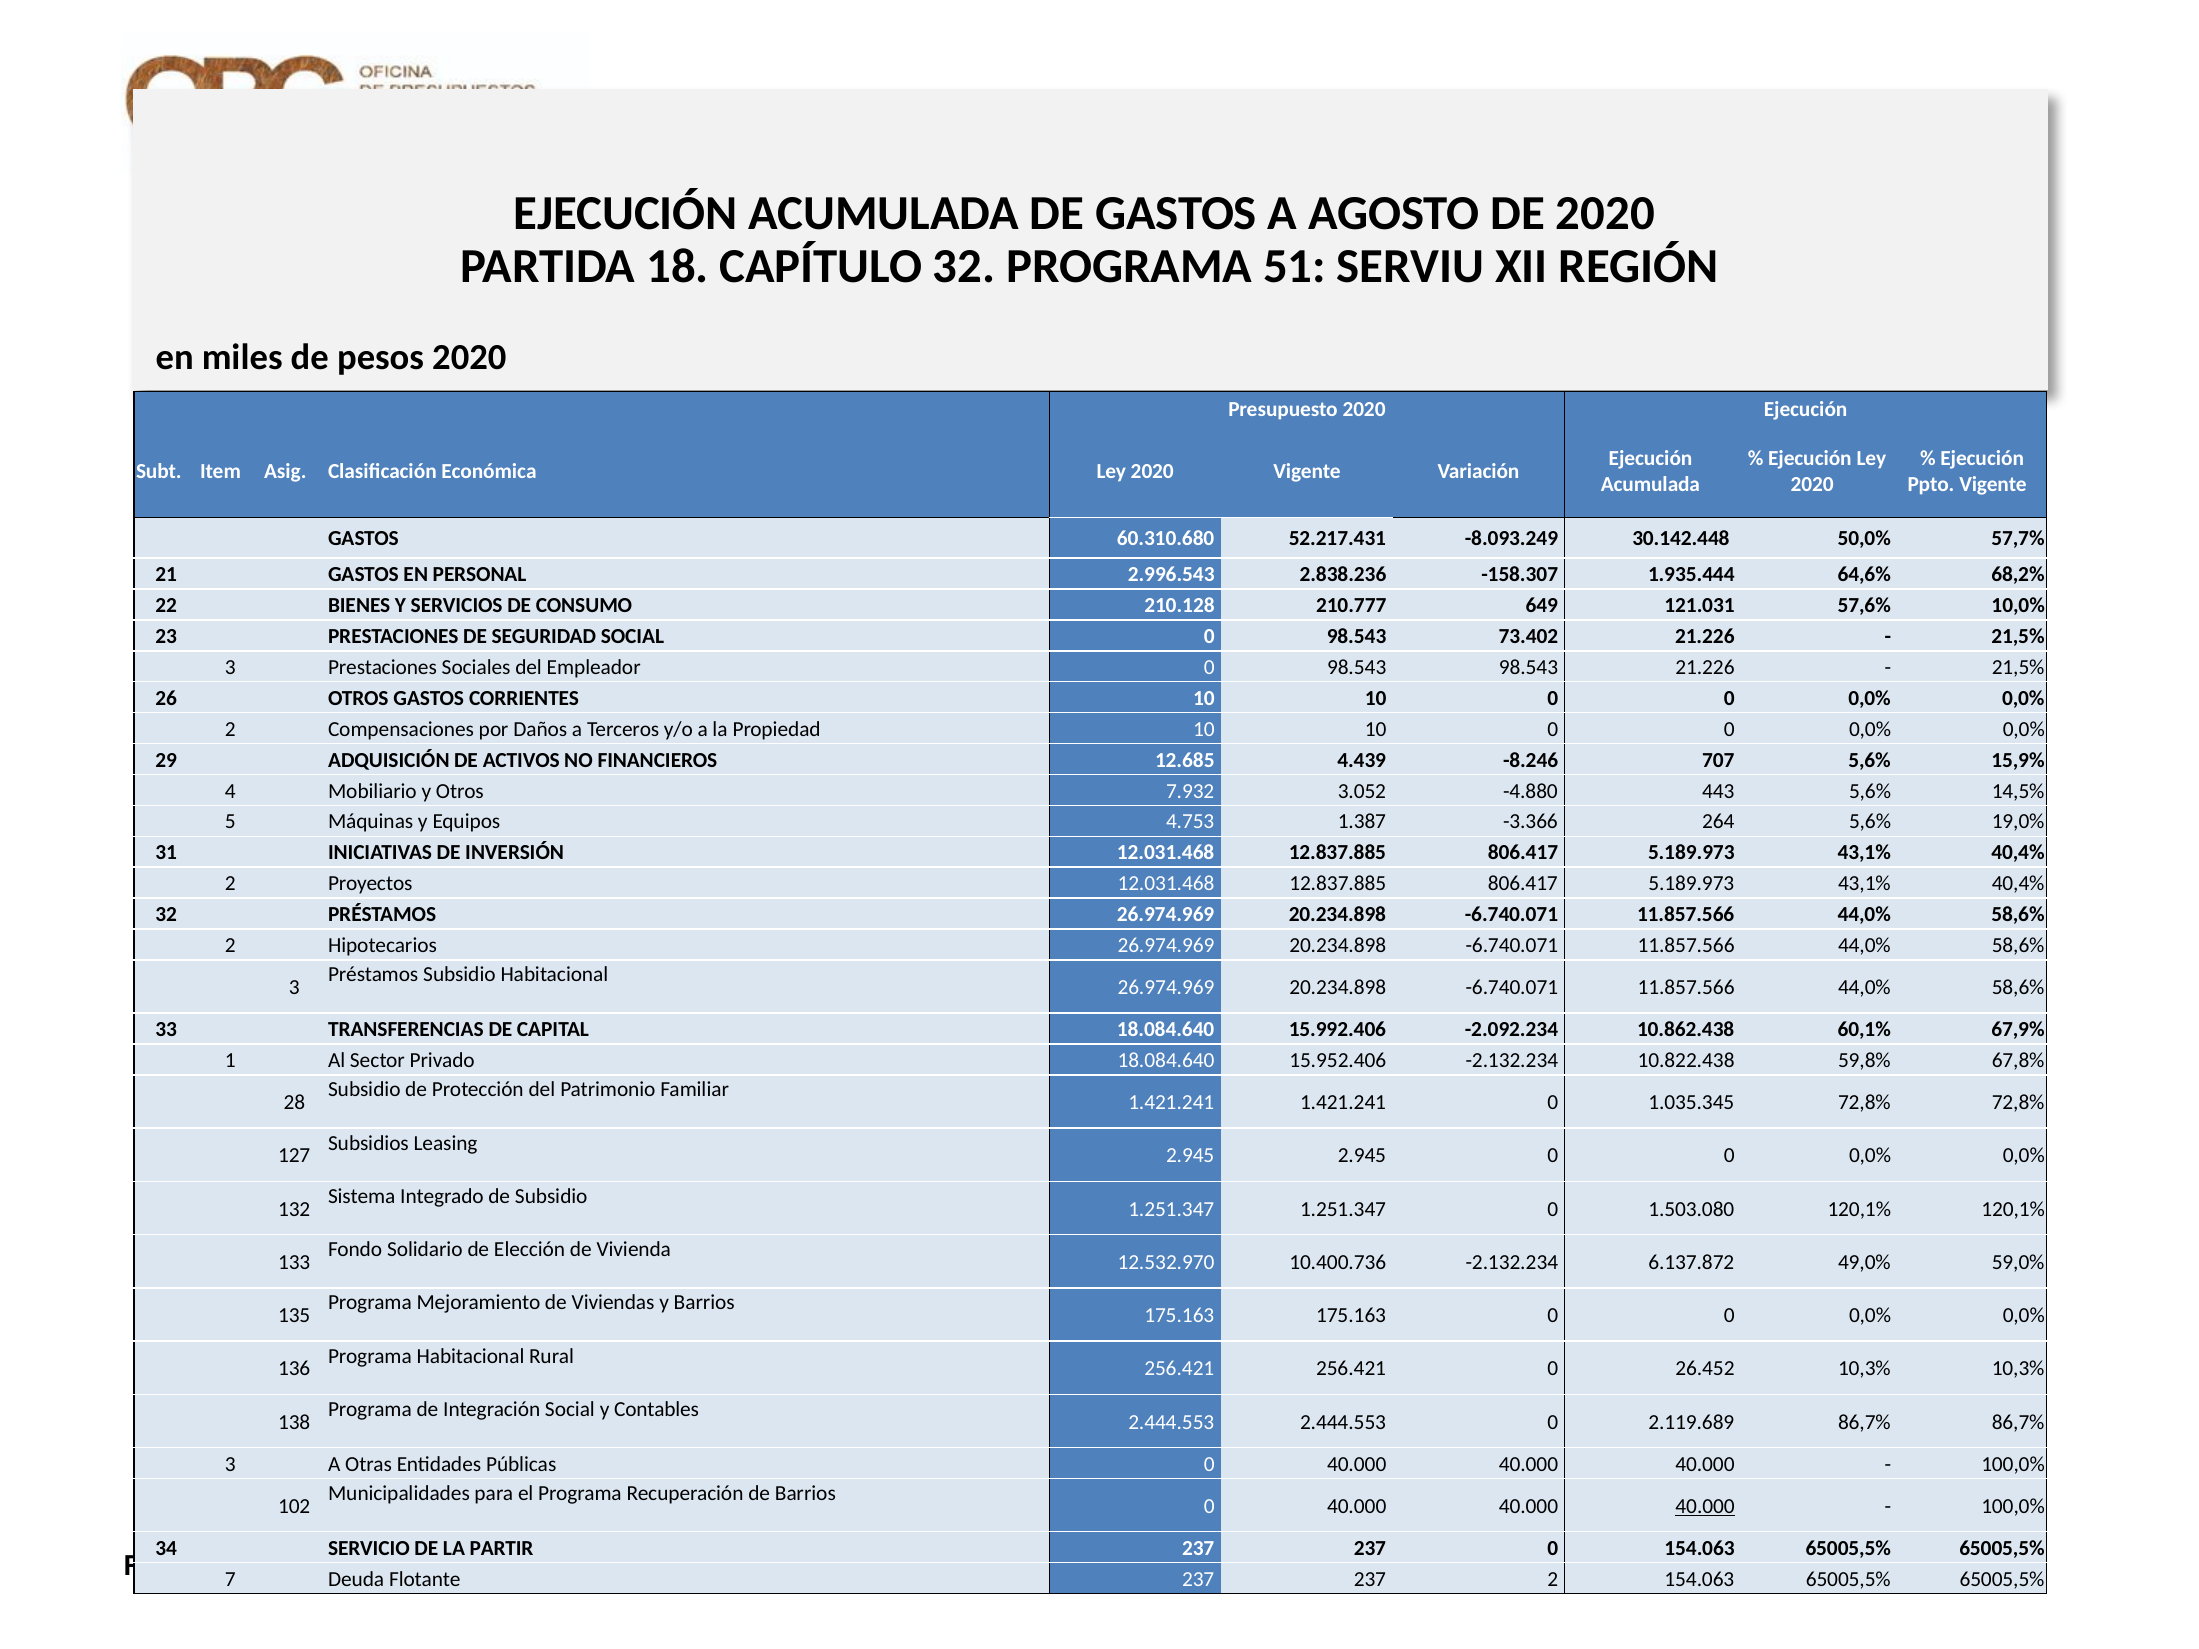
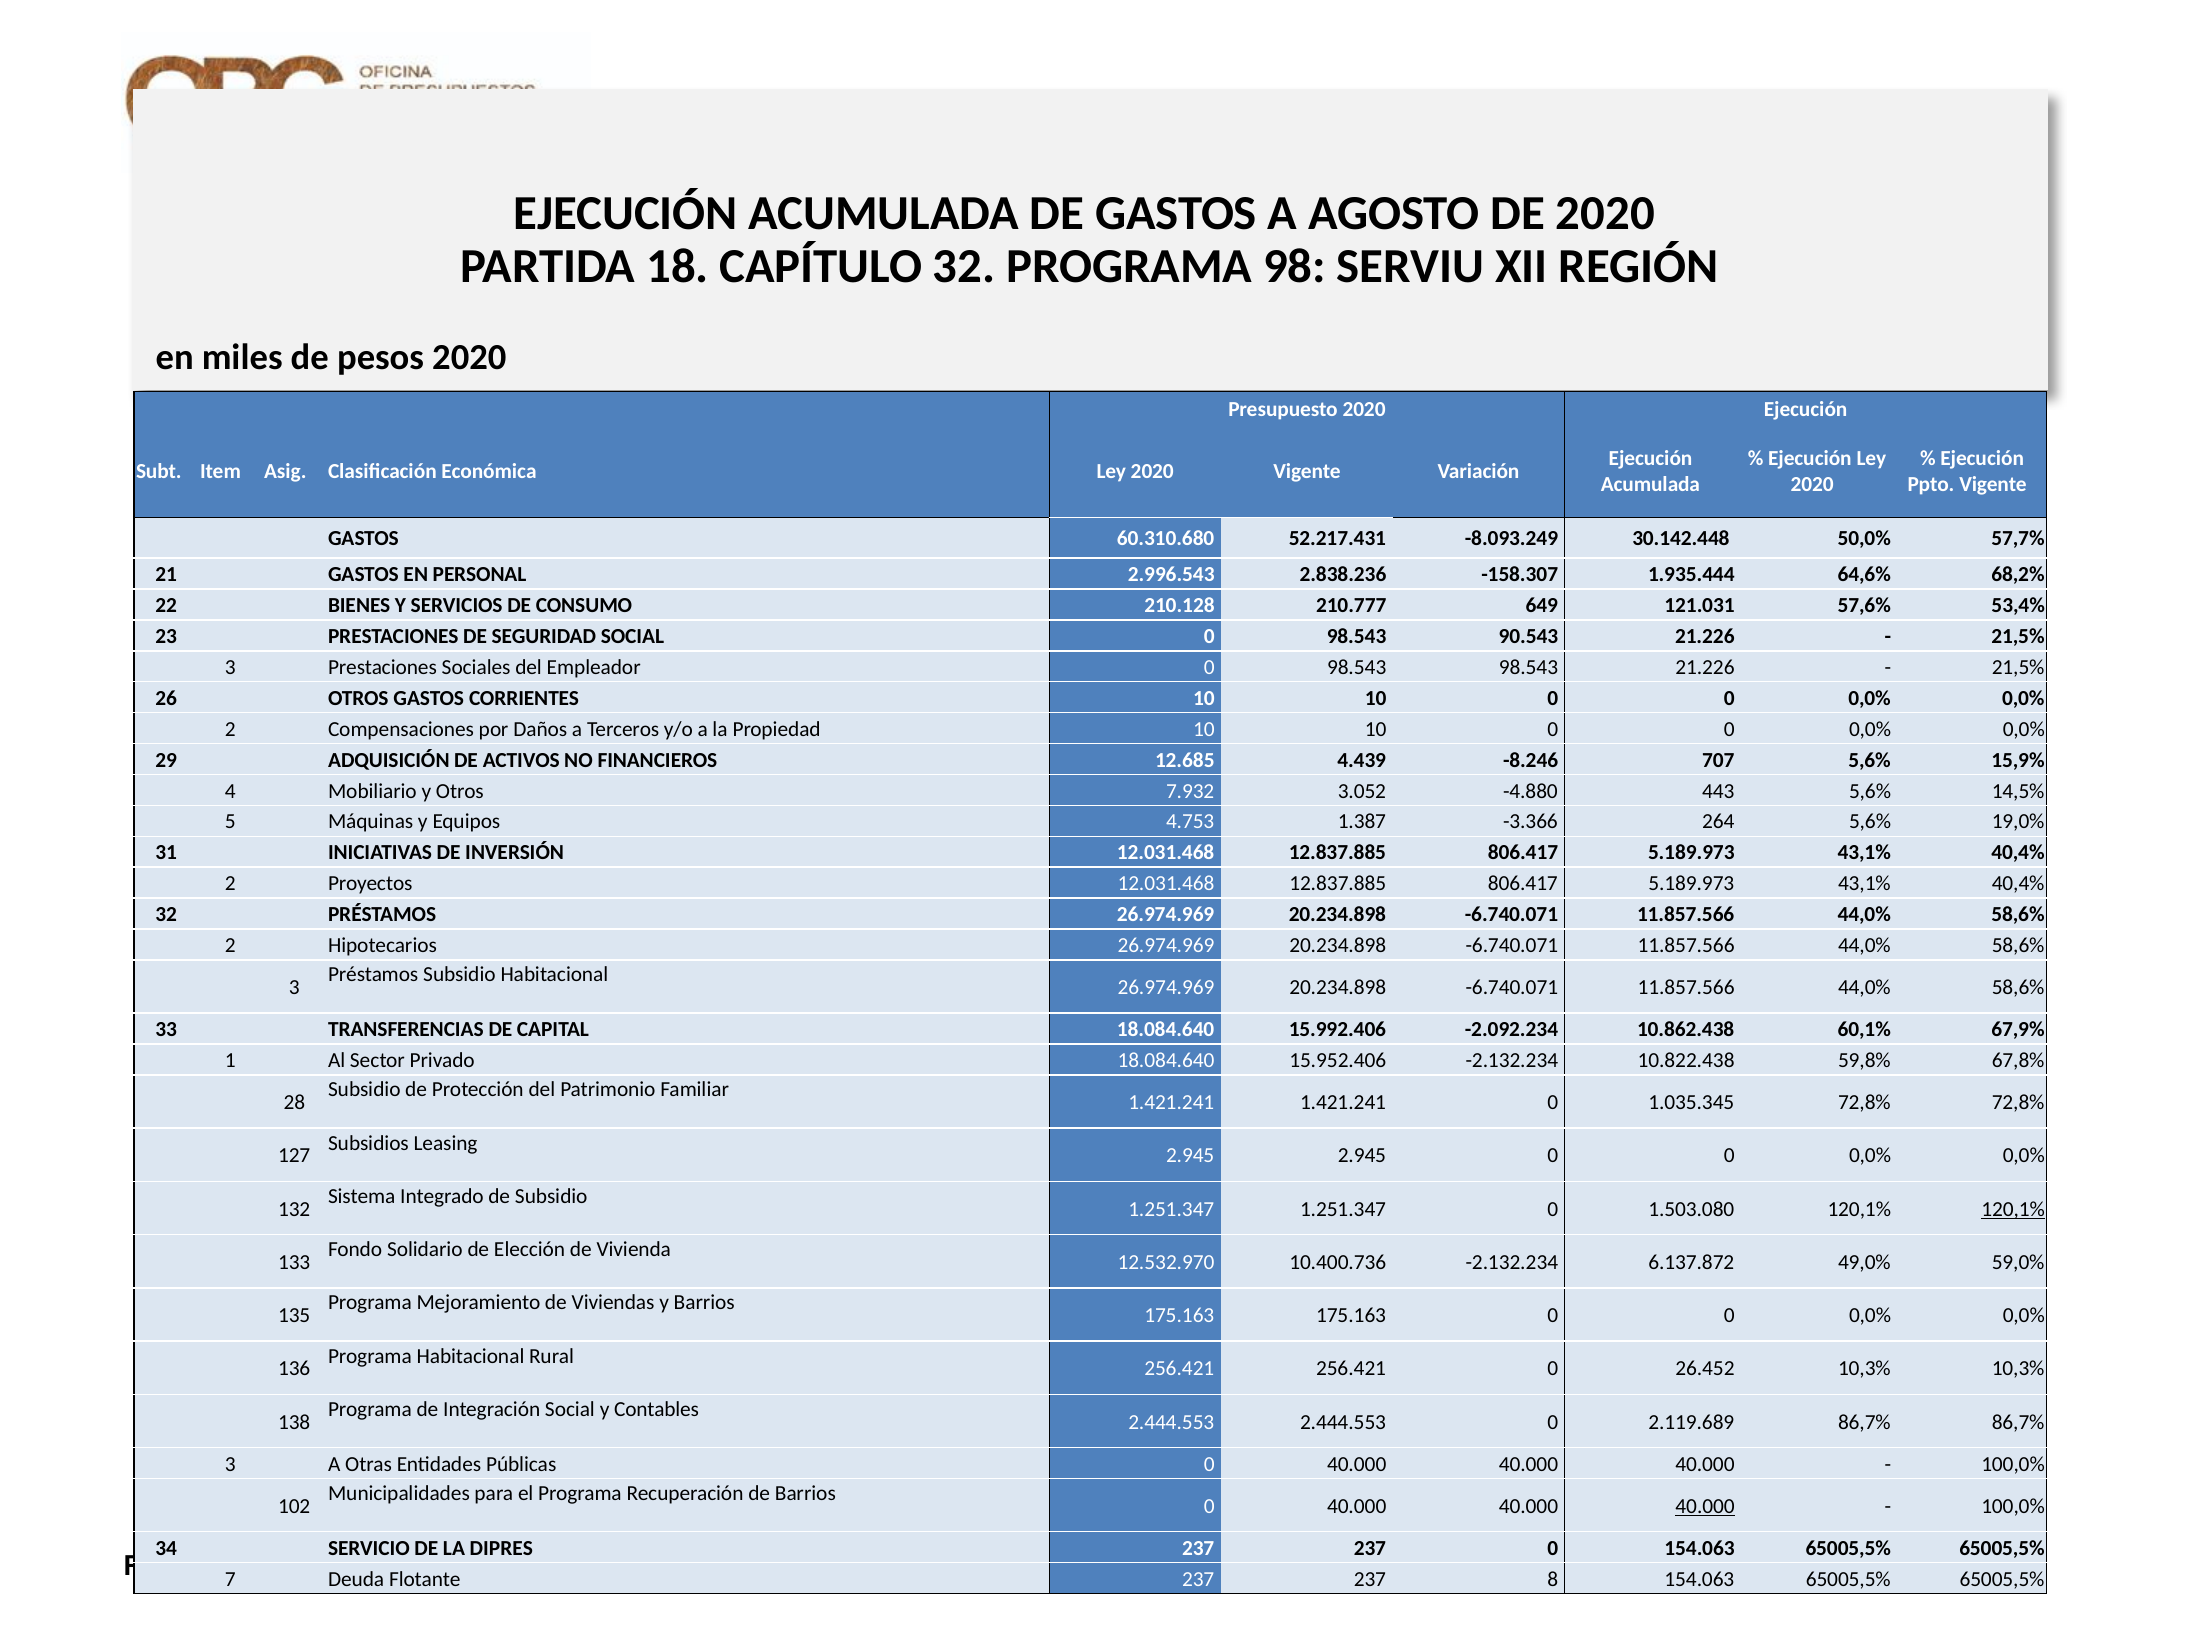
51: 51 -> 98 (1295, 266)
10,0%: 10,0% -> 53,4% (2018, 606)
73.402: 73.402 -> 90.543 (1528, 637)
120,1% underline: none -> present (2013, 1209)
LA PARTIR: PARTIR -> DIPRES (501, 1548)
237 2: 2 -> 8 (1553, 1579)
